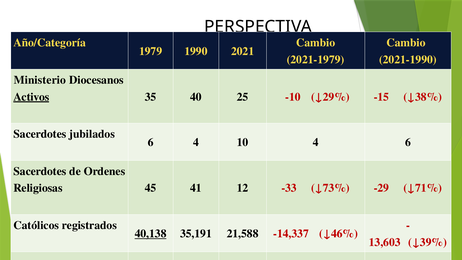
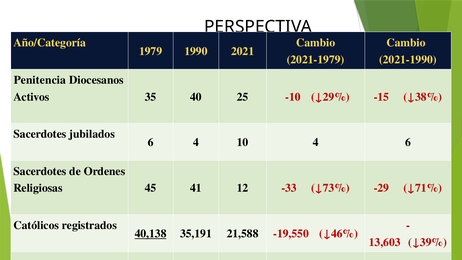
Ministerio: Ministerio -> Penitencia (40, 80)
Activos underline: present -> none (31, 97)
-14,337: -14,337 -> -19,550 (291, 234)
